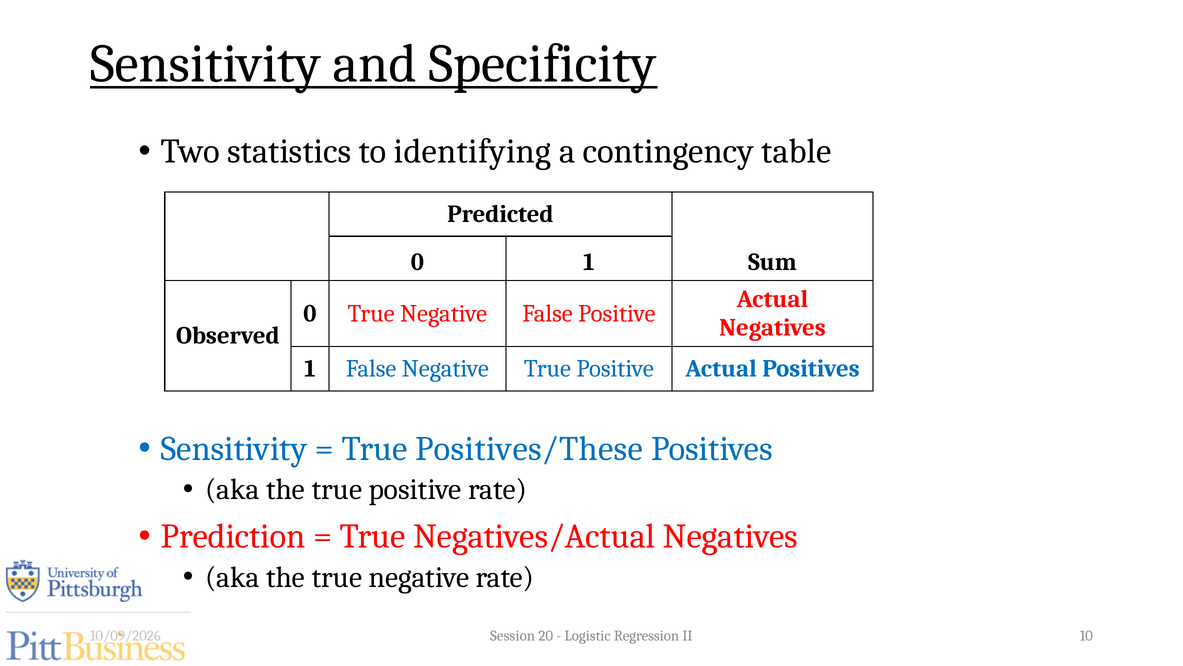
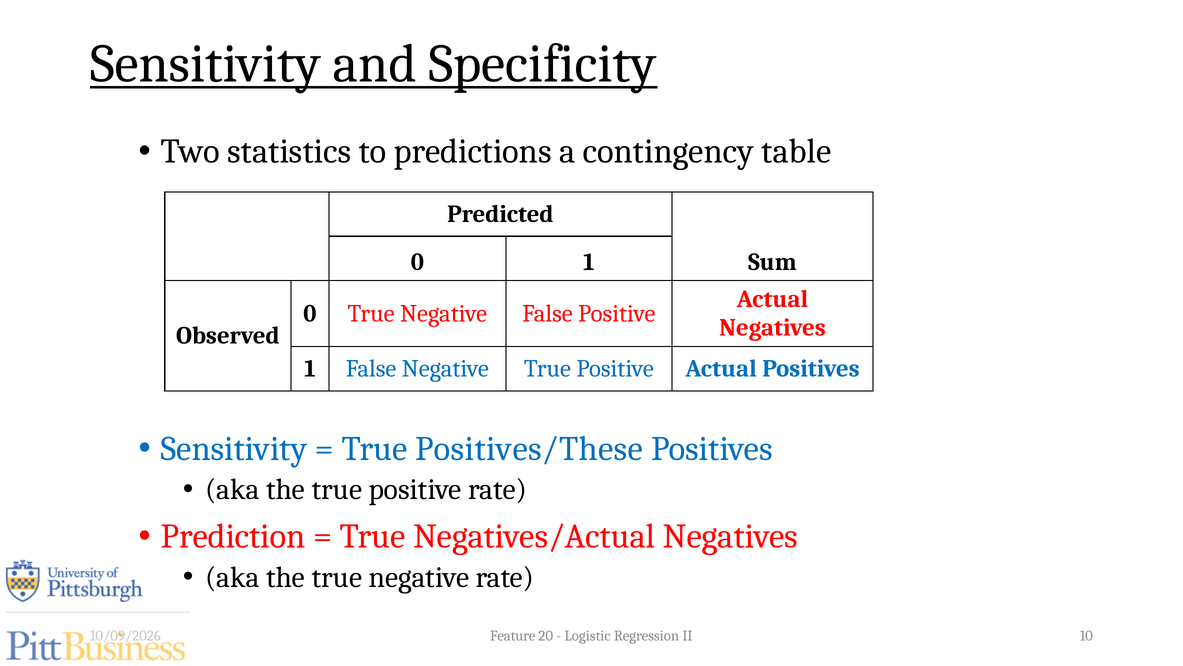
identifying: identifying -> predictions (473, 151)
Session: Session -> Feature (513, 635)
